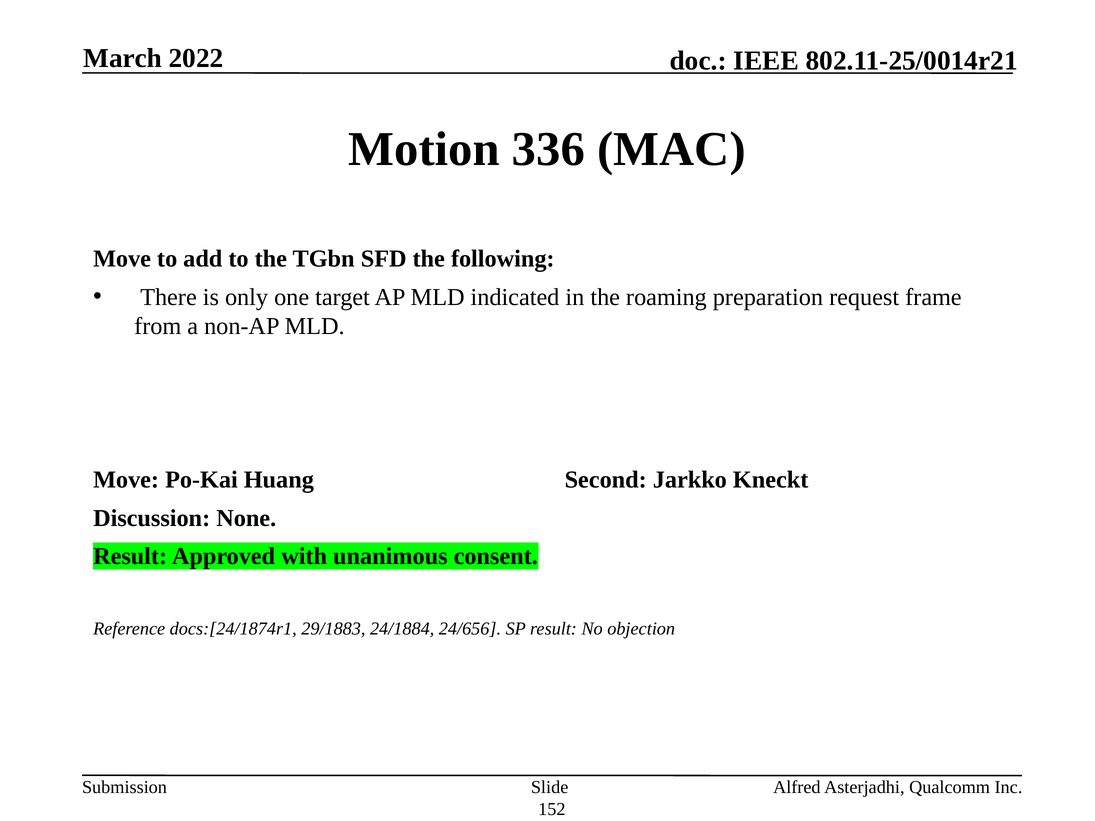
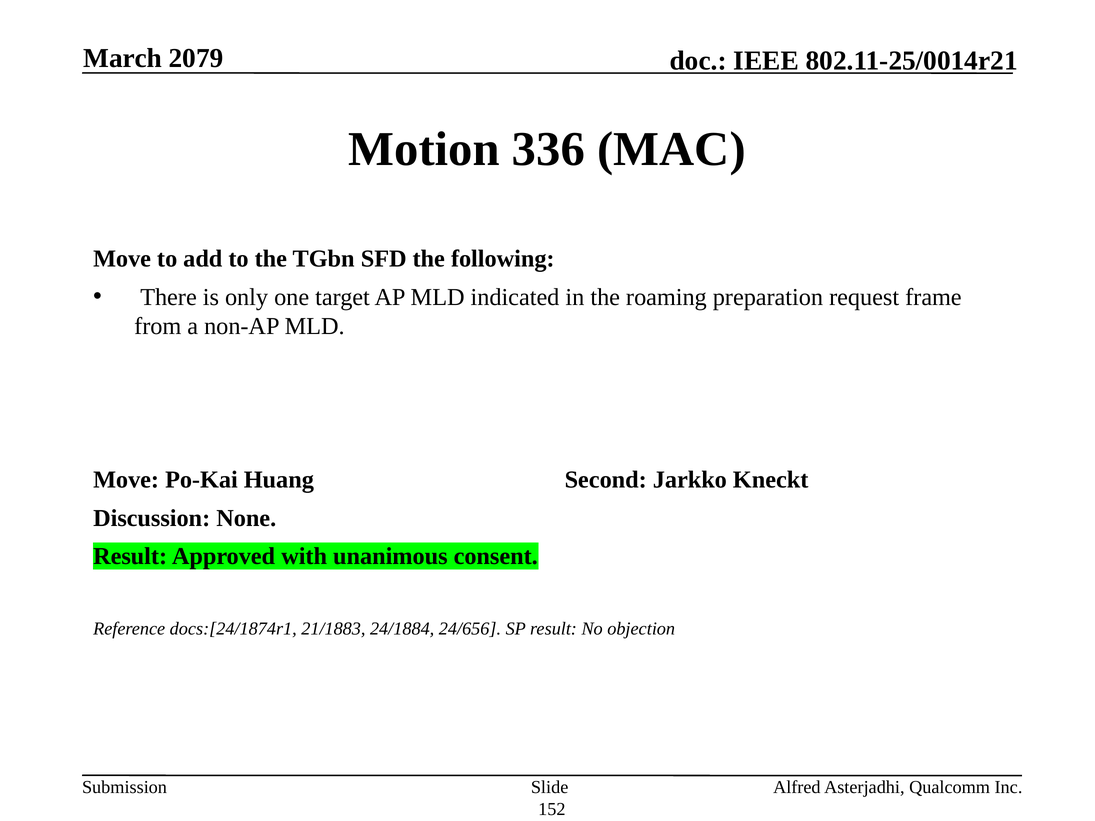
2022: 2022 -> 2079 (196, 58)
29/1883: 29/1883 -> 21/1883 (333, 629)
